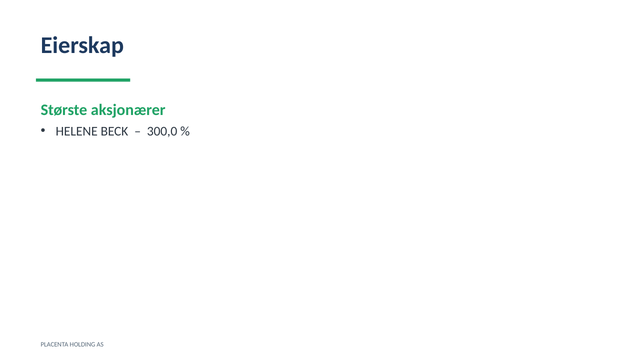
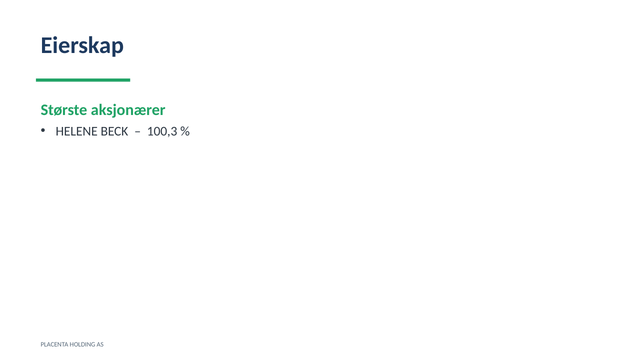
300,0: 300,0 -> 100,3 (162, 131)
